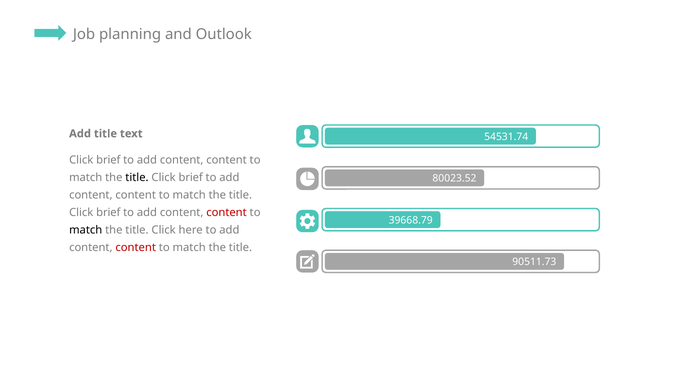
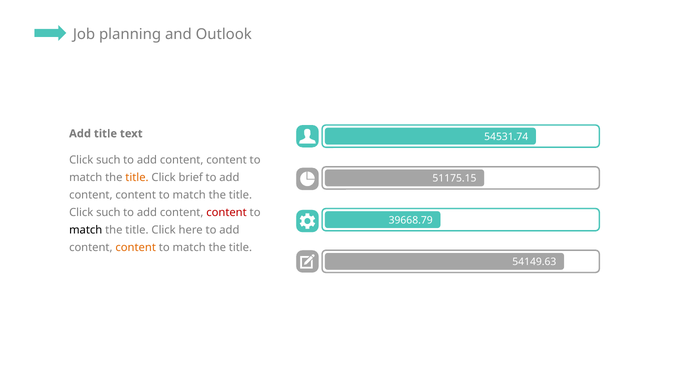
brief: brief -> such (108, 160)
title colour: black -> orange (137, 177)
80023.52: 80023.52 -> 51175.15 (454, 179)
brief: brief -> such (108, 212)
content colour: red -> orange (136, 247)
90511.73: 90511.73 -> 54149.63 (534, 262)
